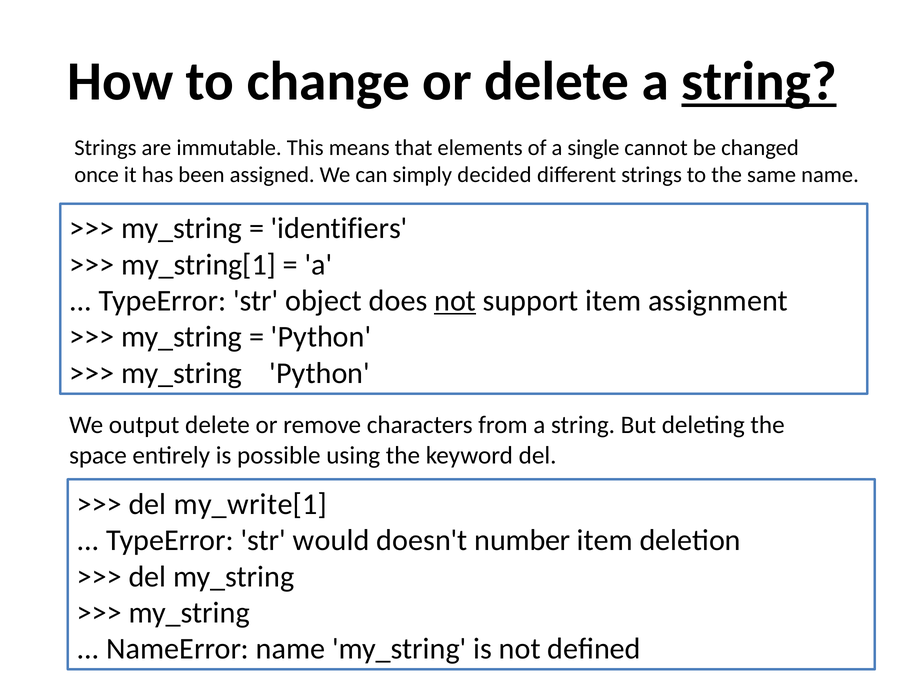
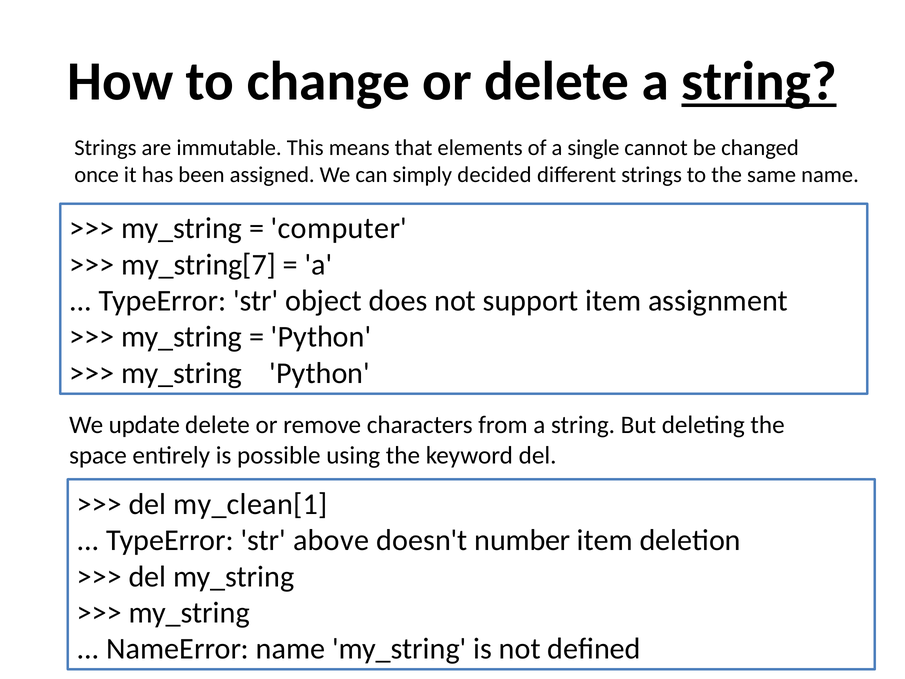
identifiers: identifiers -> computer (339, 228)
my_string[1: my_string[1 -> my_string[7 (199, 264)
not underline: present -> none (455, 301)
output: output -> update (144, 425)
my_write[1: my_write[1 -> my_clean[1 (250, 504)
would: would -> above (331, 540)
